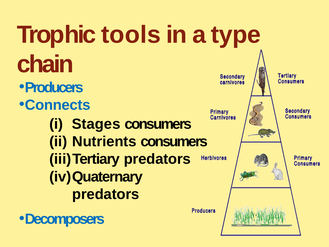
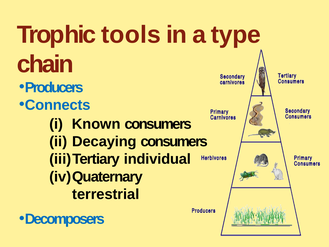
Stages: Stages -> Known (96, 124)
Nutrients: Nutrients -> Decaying (104, 141)
predators: predators -> individual (157, 159)
predators: predators -> terrestrial (106, 194)
